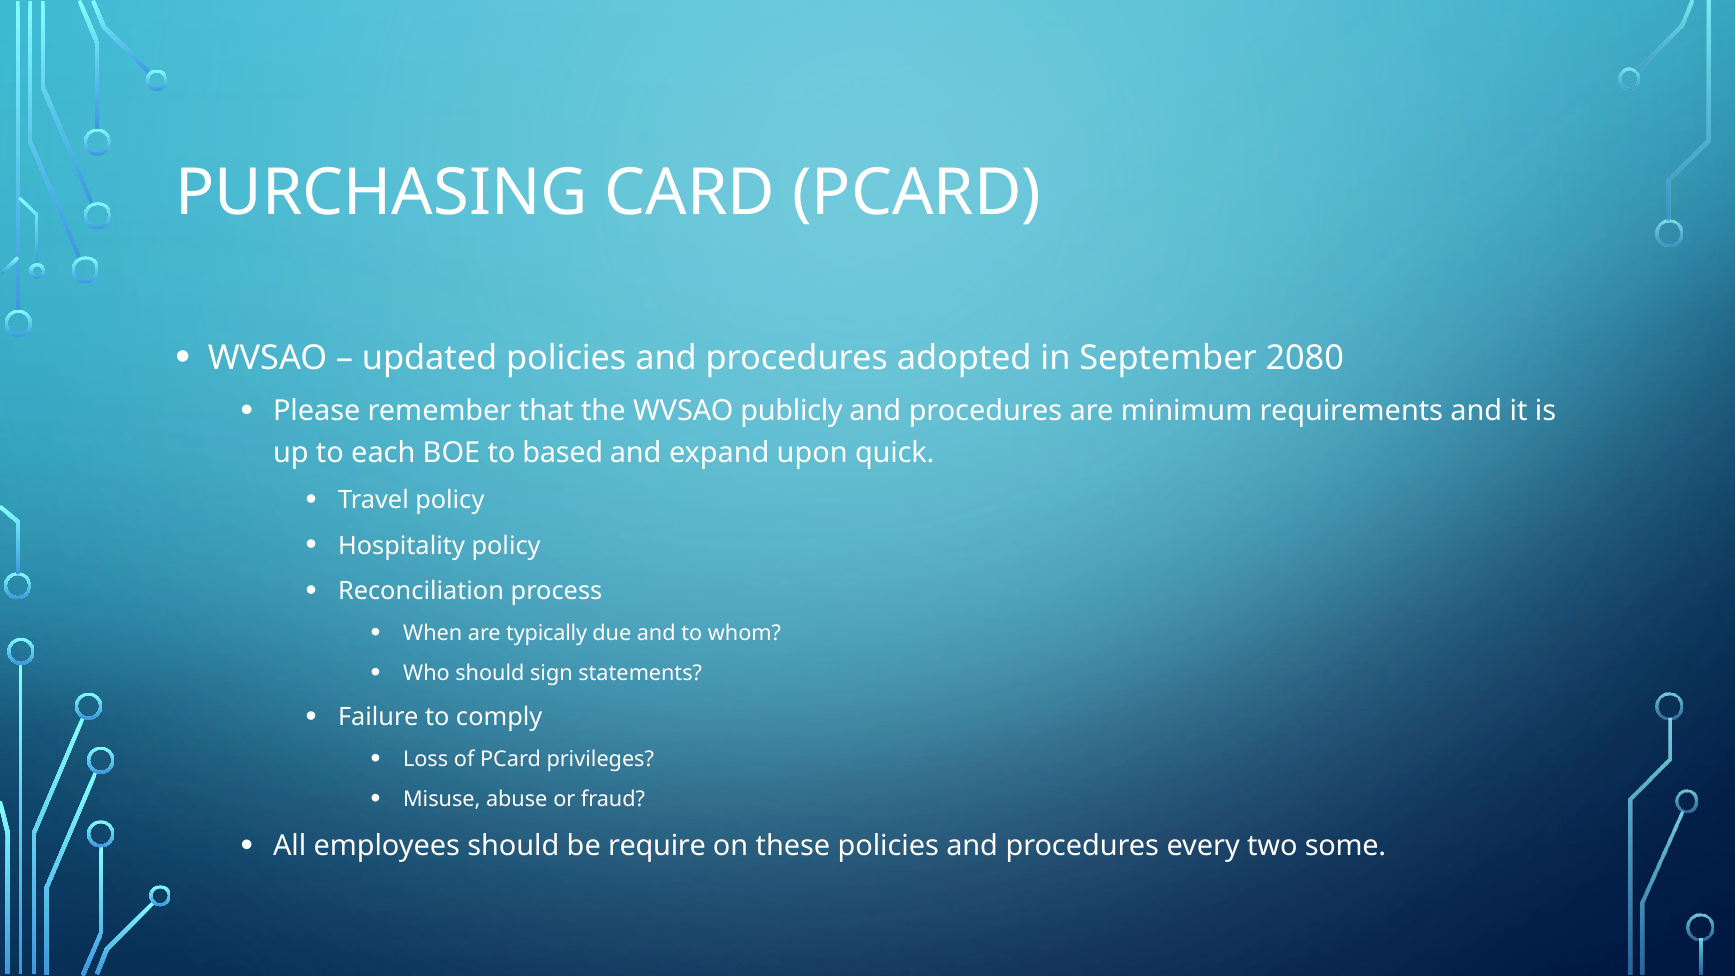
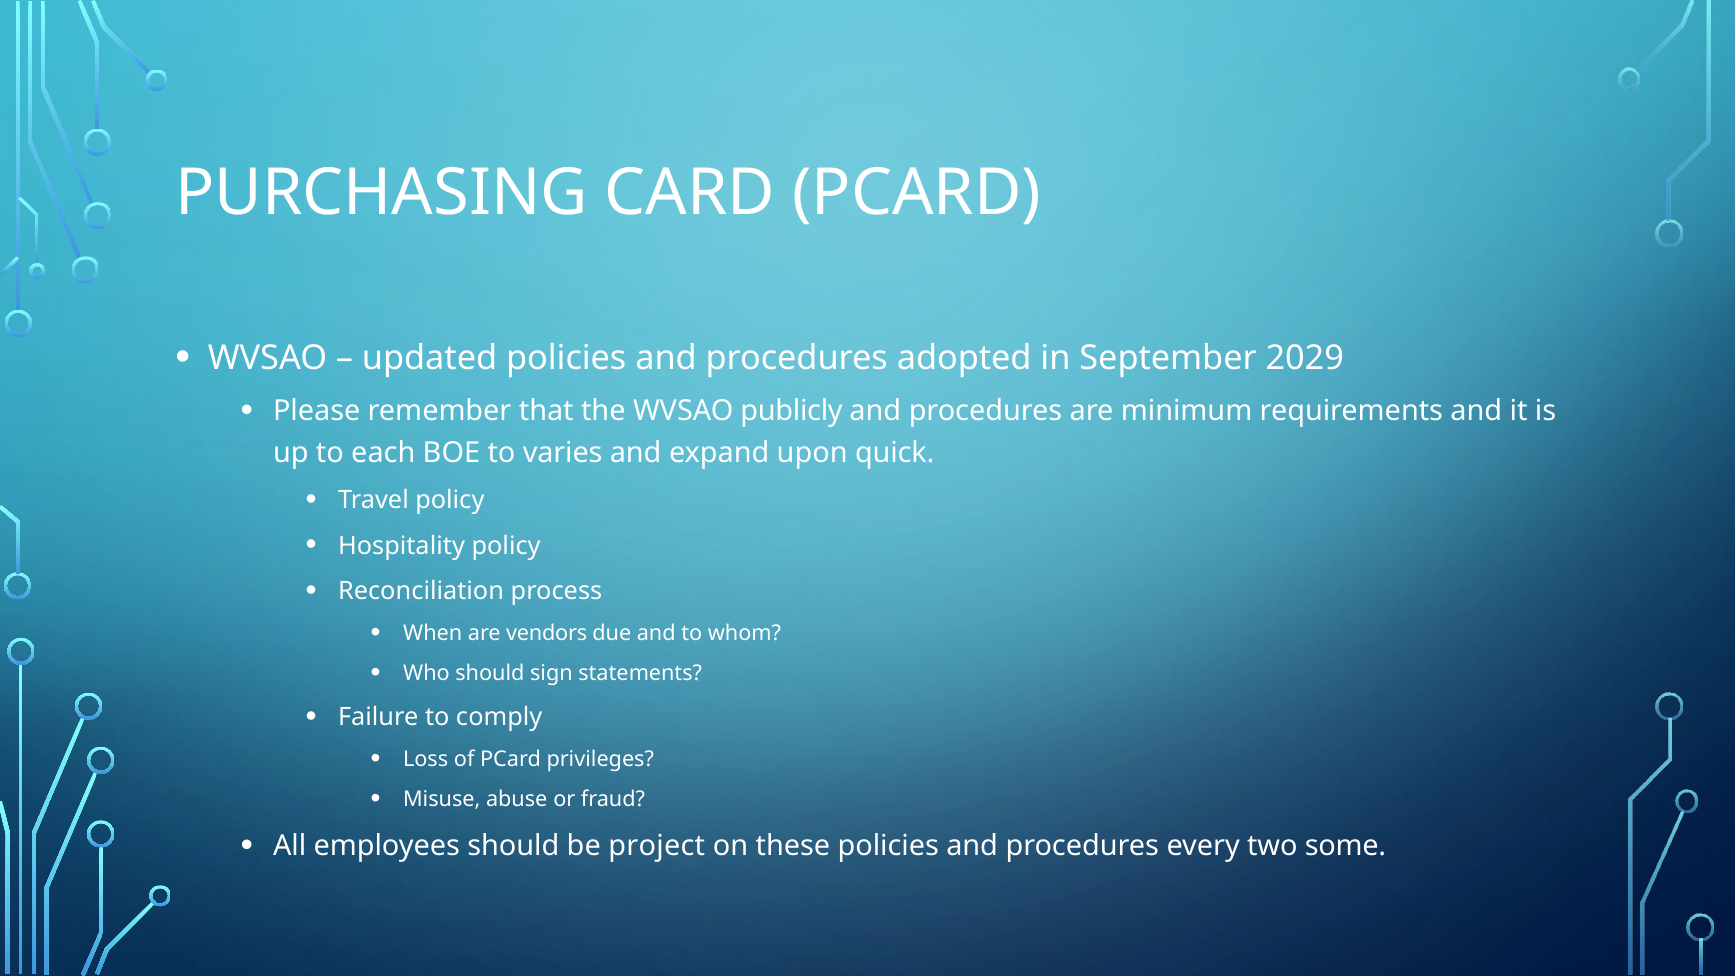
2080: 2080 -> 2029 (1305, 358)
based: based -> varies (563, 453)
typically: typically -> vendors (547, 633)
require: require -> project (657, 846)
